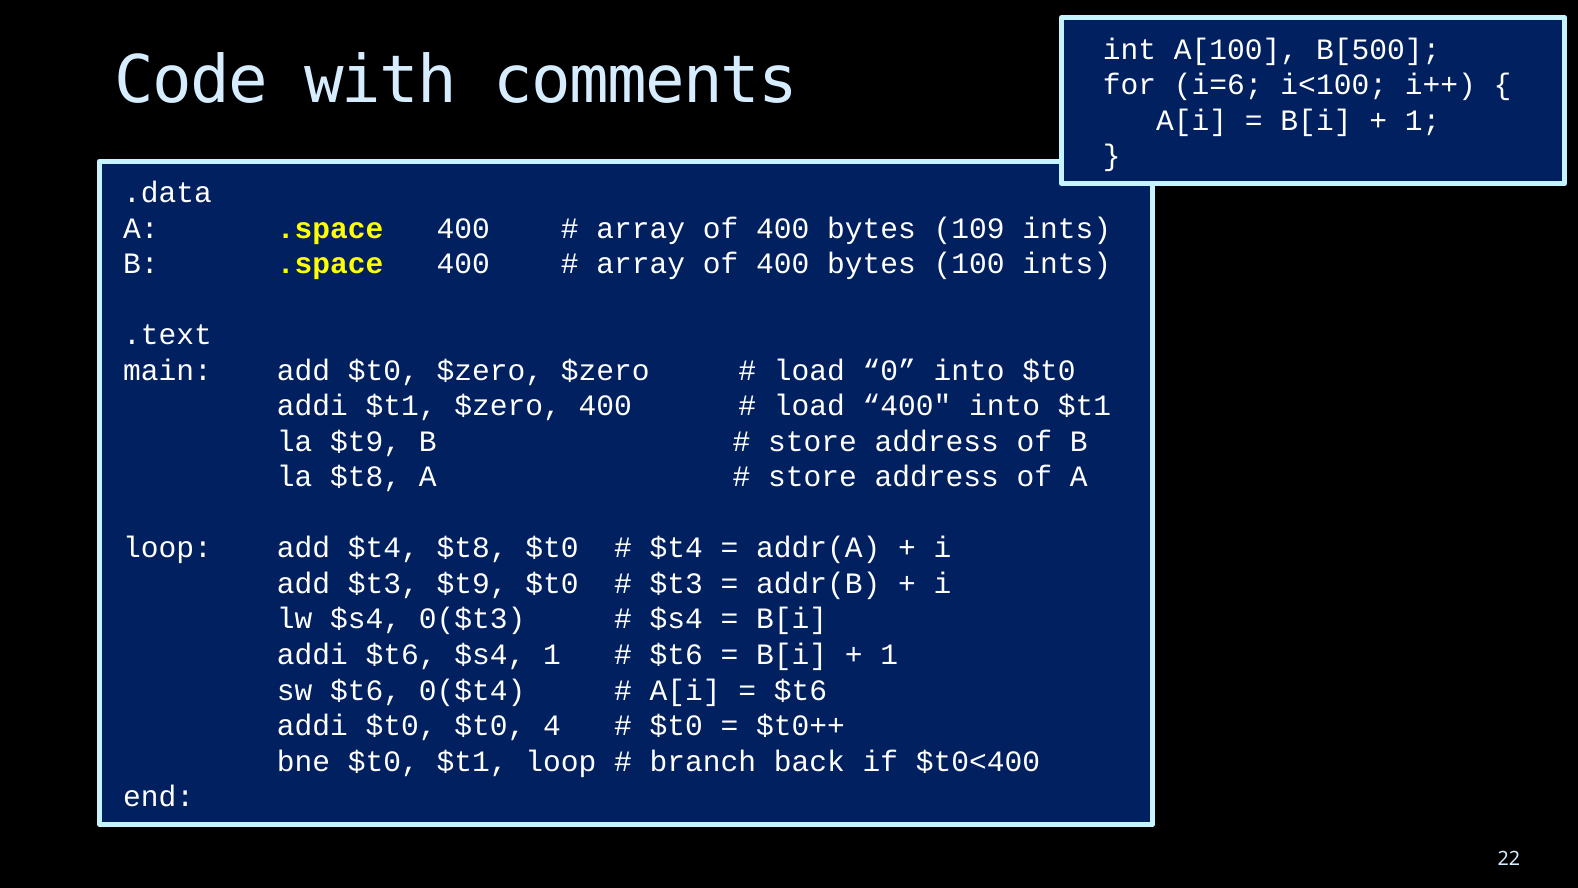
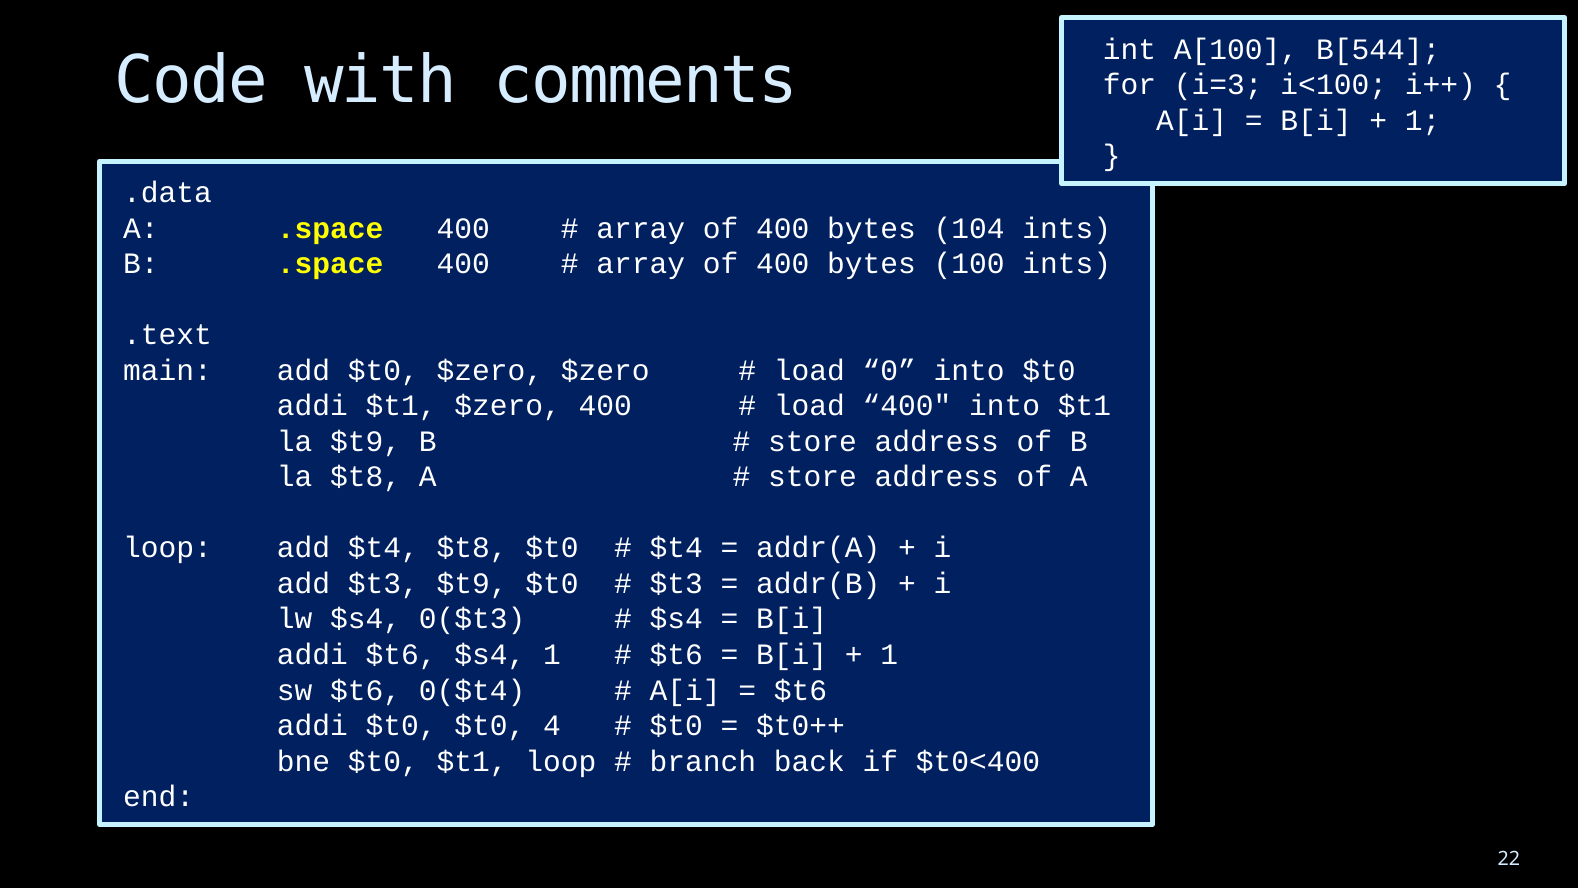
B[500: B[500 -> B[544 (1378, 50)
i=6: i=6 -> i=3 (1218, 85)
109: 109 -> 104 (969, 228)
